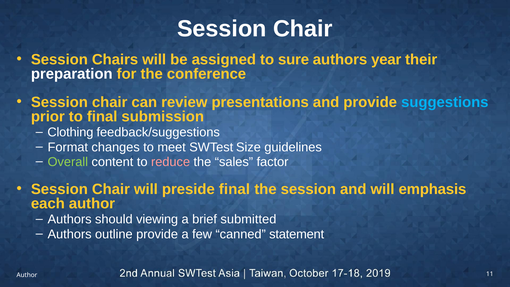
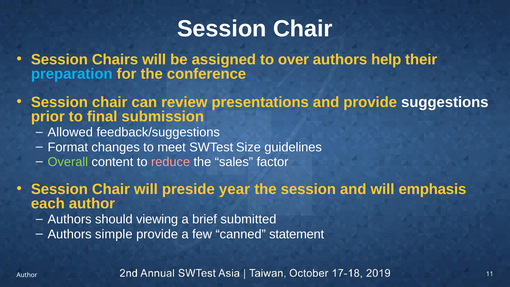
sure: sure -> over (294, 59)
year: year -> help (386, 59)
preparation colour: white -> light blue (72, 74)
suggestions colour: light blue -> white (445, 102)
Clothing: Clothing -> Allowed (70, 132)
preside final: final -> year (234, 189)
outline: outline -> simple (114, 234)
